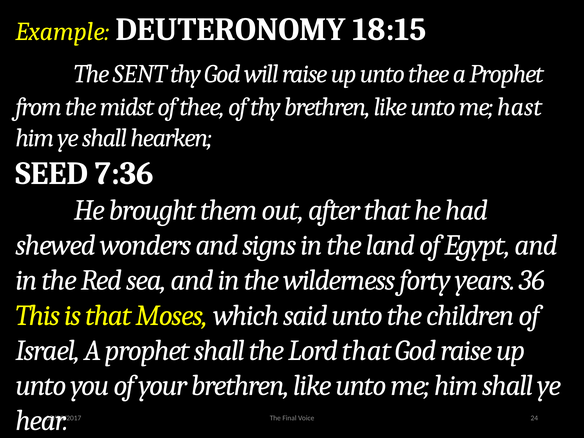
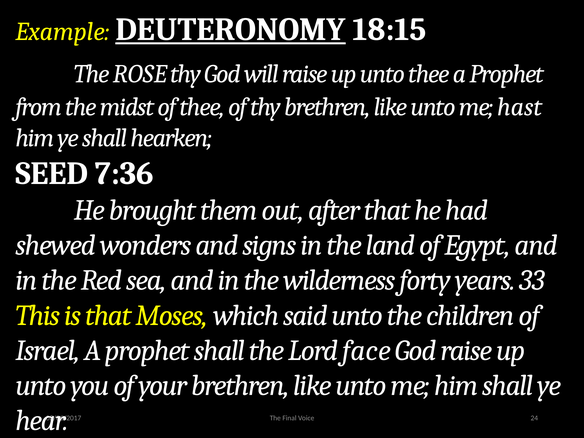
DEUTERONOMY underline: none -> present (231, 29)
SENT: SENT -> ROSE (140, 74)
36: 36 -> 33 (532, 280)
Lord that: that -> face (367, 350)
